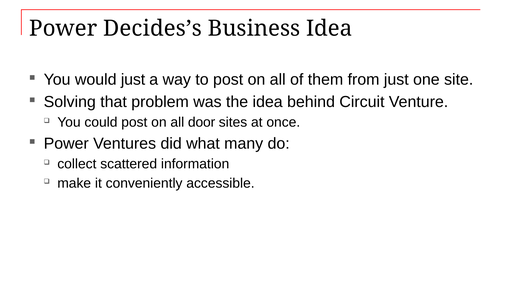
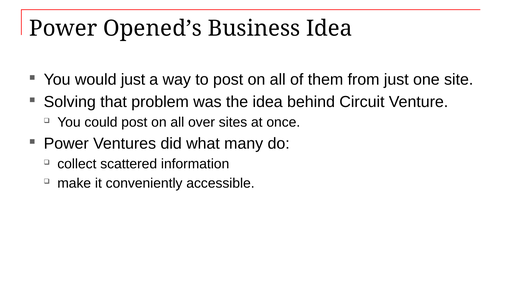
Decides’s: Decides’s -> Opened’s (153, 28)
door: door -> over (202, 122)
